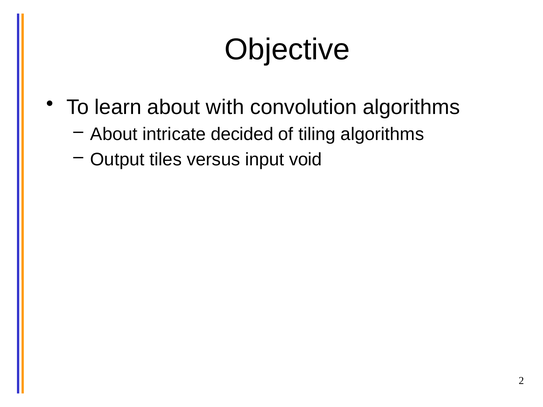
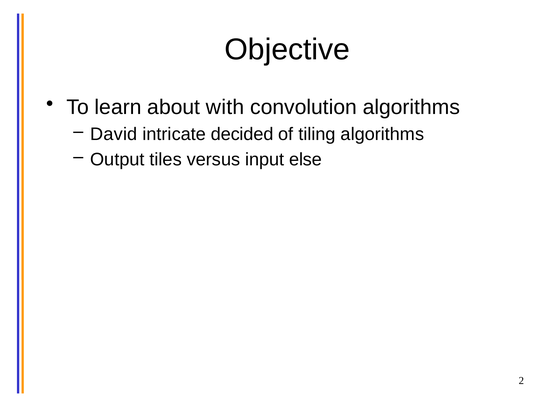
About: About -> David (114, 134)
void: void -> else (306, 160)
